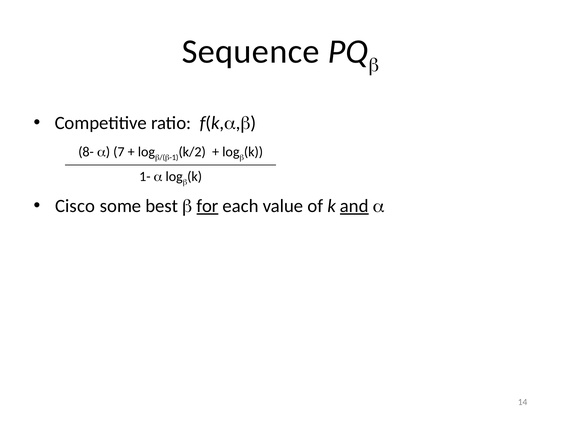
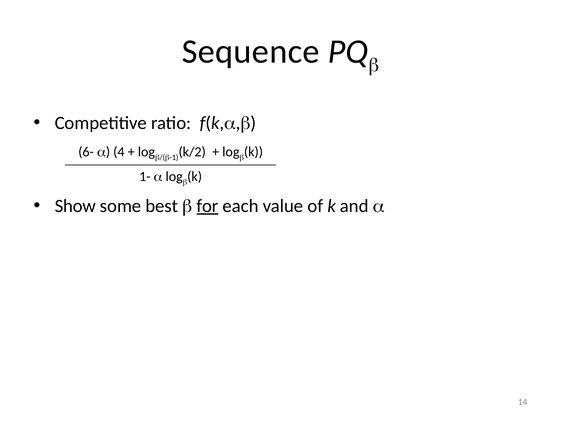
8-: 8- -> 6- (86, 152)
7: 7 -> 4 (119, 152)
Cisco: Cisco -> Show (75, 206)
and underline: present -> none (354, 206)
